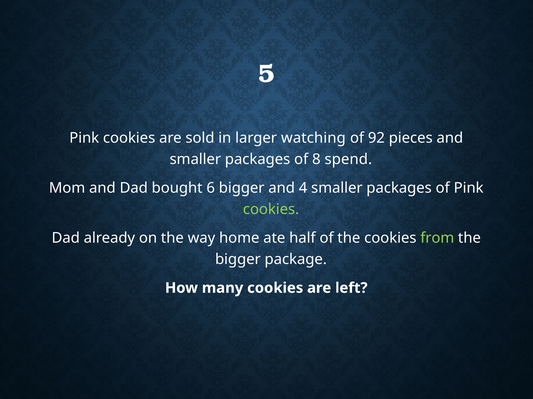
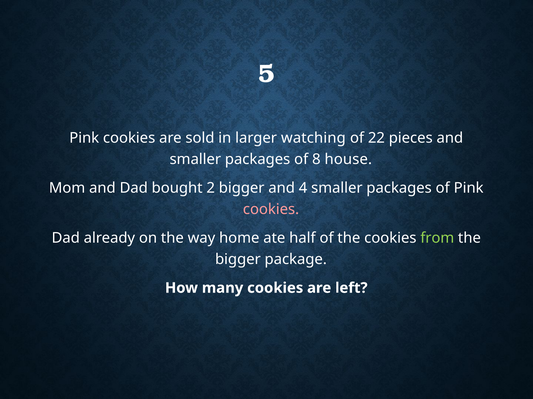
92: 92 -> 22 (376, 138)
spend: spend -> house (348, 160)
6: 6 -> 2 (211, 188)
cookies colour: light green -> pink (271, 210)
